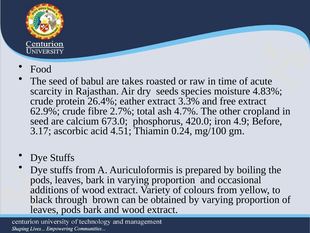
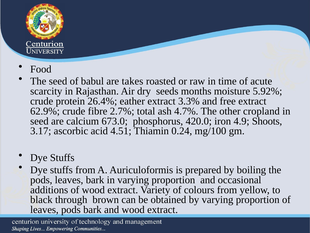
species: species -> months (196, 91)
4.83%: 4.83% -> 5.92% (267, 91)
Before: Before -> Shoots (267, 121)
